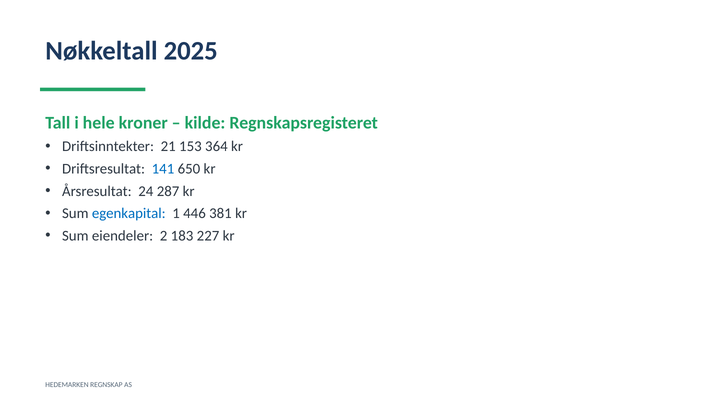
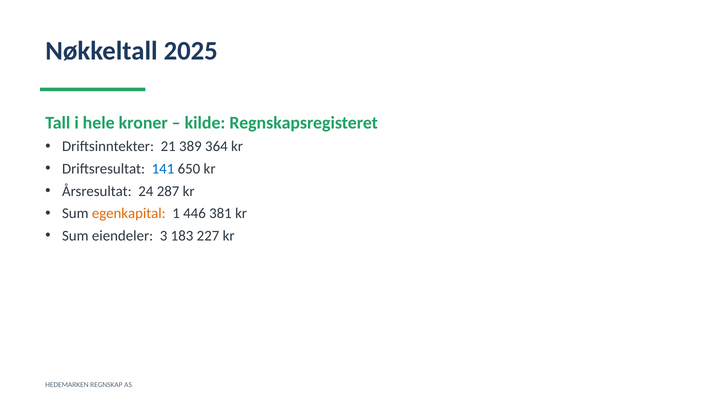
153: 153 -> 389 (190, 147)
egenkapital colour: blue -> orange (129, 213)
2: 2 -> 3 (164, 236)
